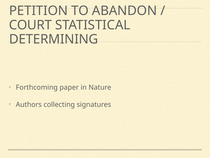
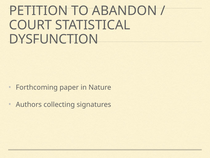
DETERMINING: DETERMINING -> DYSFUNCTION (54, 39)
